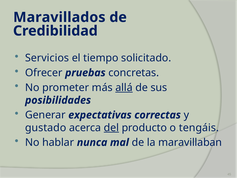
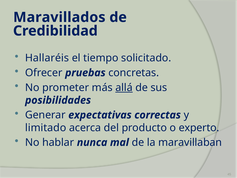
Servicios: Servicios -> Hallaréis (47, 58)
gustado: gustado -> limitado (46, 128)
del underline: present -> none (111, 128)
tengáis: tengáis -> experto (199, 128)
